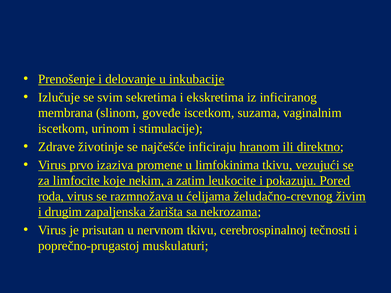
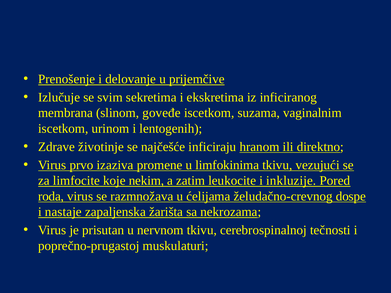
inkubacije: inkubacije -> prijemčive (197, 79)
stimulacije: stimulacije -> lentogenih (171, 129)
pokazuju: pokazuju -> inkluzije (291, 181)
živim: živim -> dospe (351, 196)
drugim: drugim -> nastaje (63, 212)
